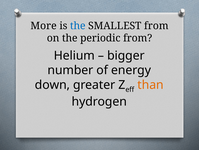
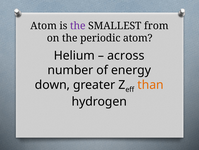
More: More -> Atom (44, 26)
the colour: blue -> purple (78, 26)
periodic from: from -> atom (138, 38)
bigger: bigger -> across (126, 55)
